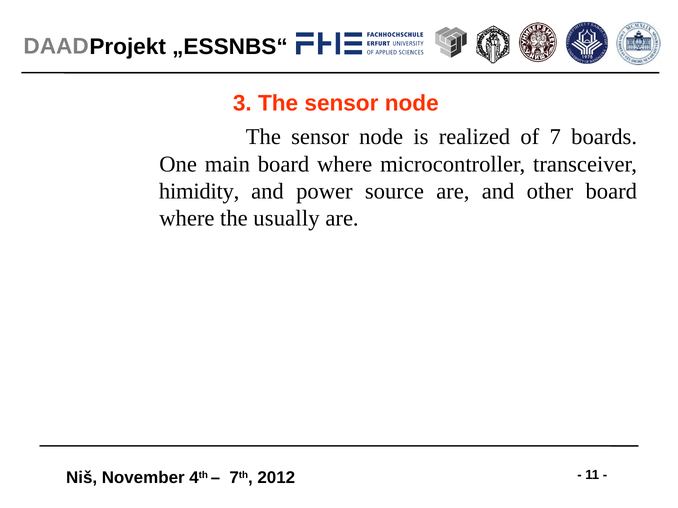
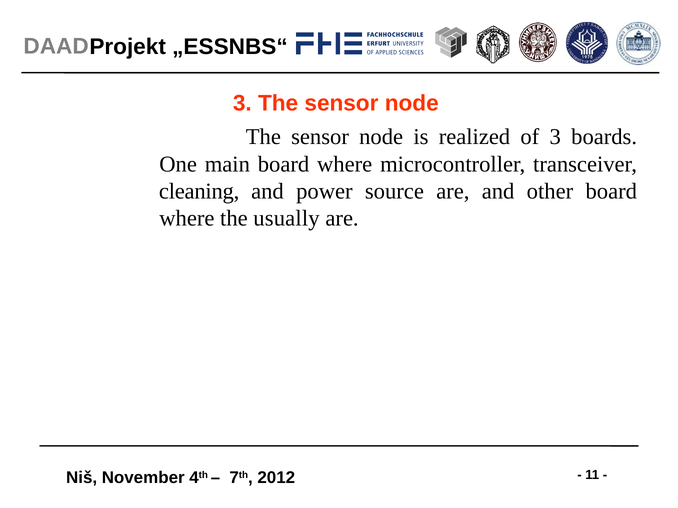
of 7: 7 -> 3 (555, 137)
himidity: himidity -> cleaning (199, 191)
